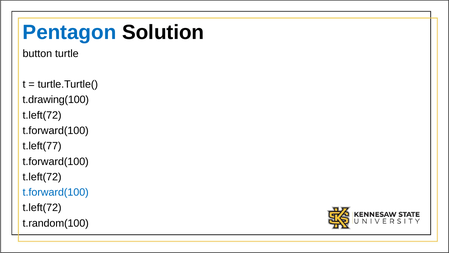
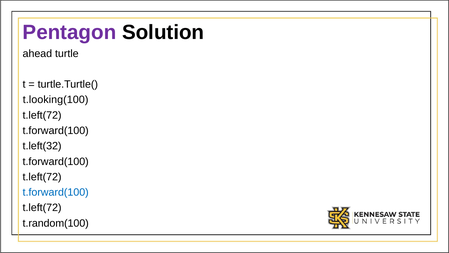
Pentagon colour: blue -> purple (69, 32)
button: button -> ahead (37, 53)
t.drawing(100: t.drawing(100 -> t.looking(100 (56, 100)
t.left(77: t.left(77 -> t.left(32 (42, 146)
